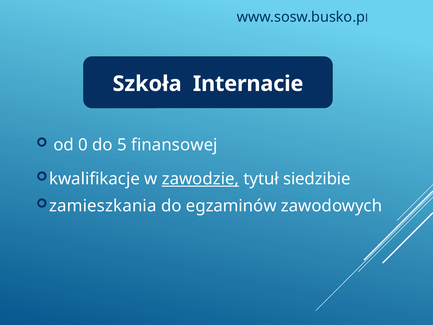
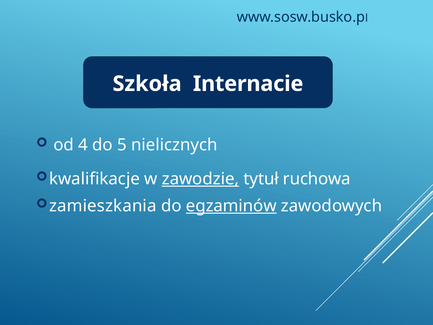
0: 0 -> 4 (83, 145)
finansowej: finansowej -> nielicznych (174, 145)
siedzibie: siedzibie -> ruchowa (317, 179)
egzaminów underline: none -> present (231, 206)
